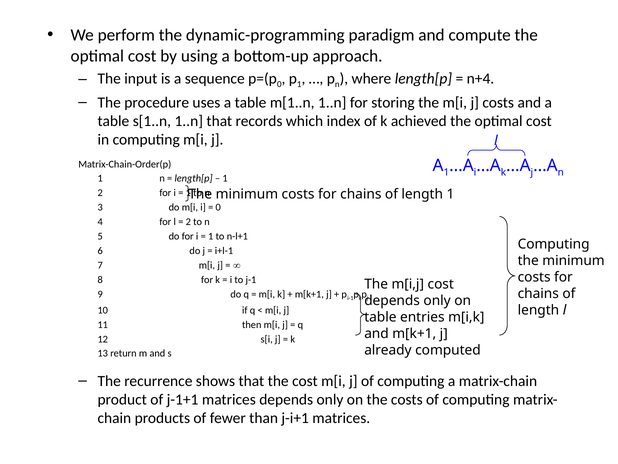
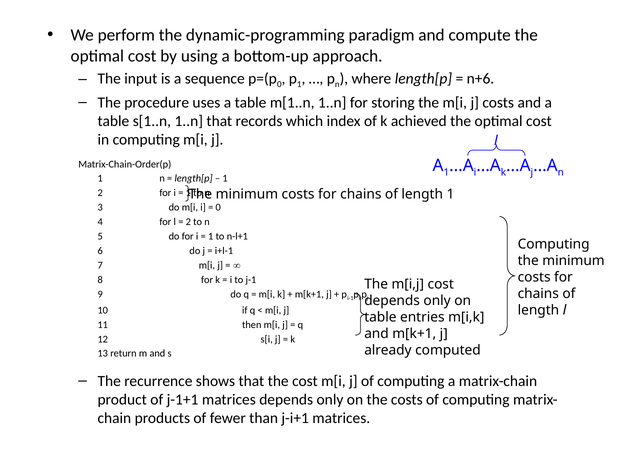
n+4: n+4 -> n+6 (480, 78)
